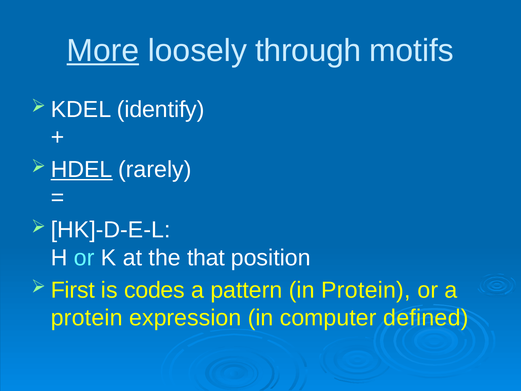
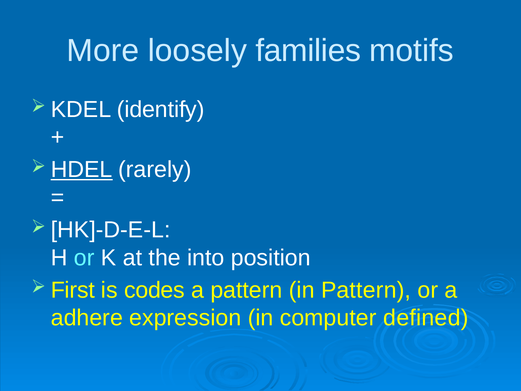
More underline: present -> none (103, 51)
through: through -> families (308, 51)
that: that -> into (206, 258)
in Protein: Protein -> Pattern (366, 290)
protein: protein -> adhere (87, 318)
